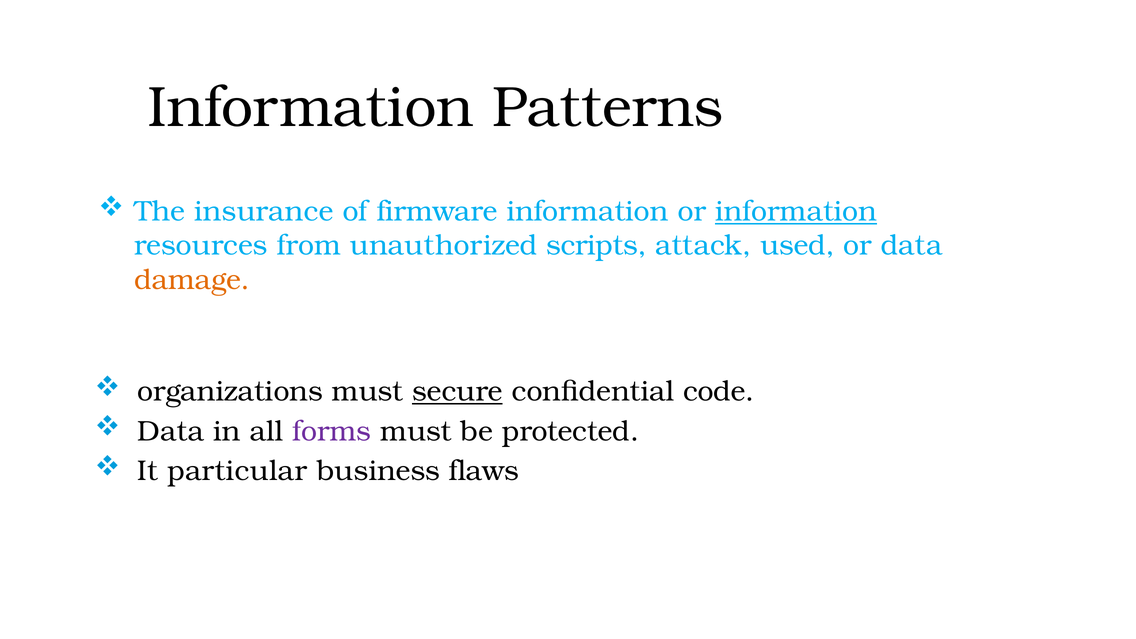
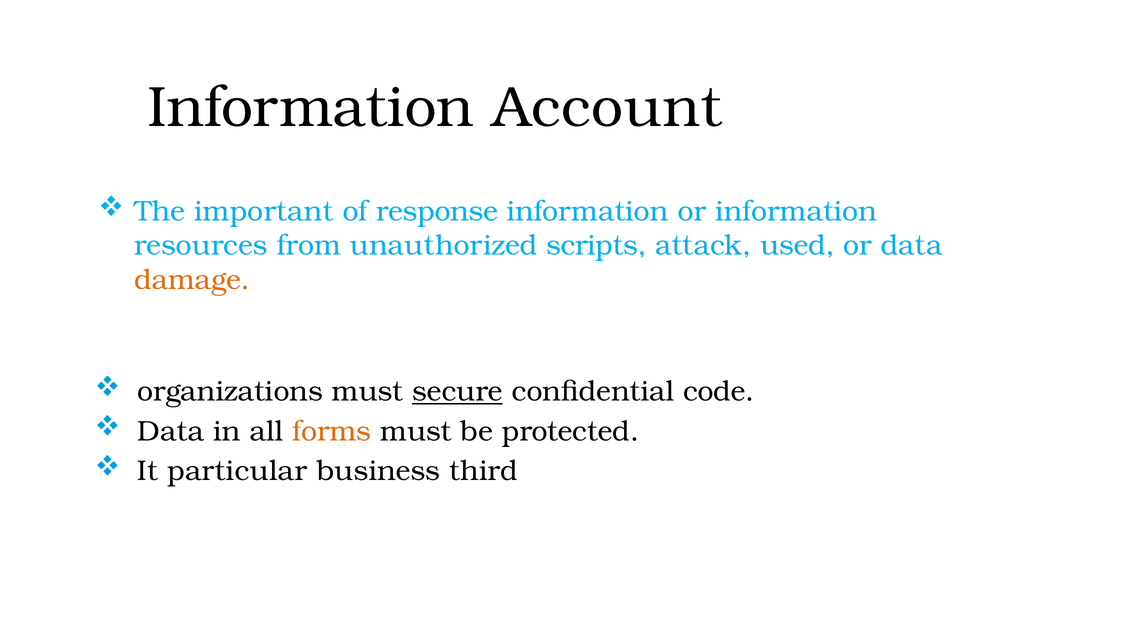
Patterns: Patterns -> Account (607, 108)
insurance: insurance -> important (264, 212)
firmware: firmware -> response (437, 212)
information underline: present -> none (796, 212)
forms colour: purple -> orange (332, 431)
flaws: flaws -> third (484, 471)
